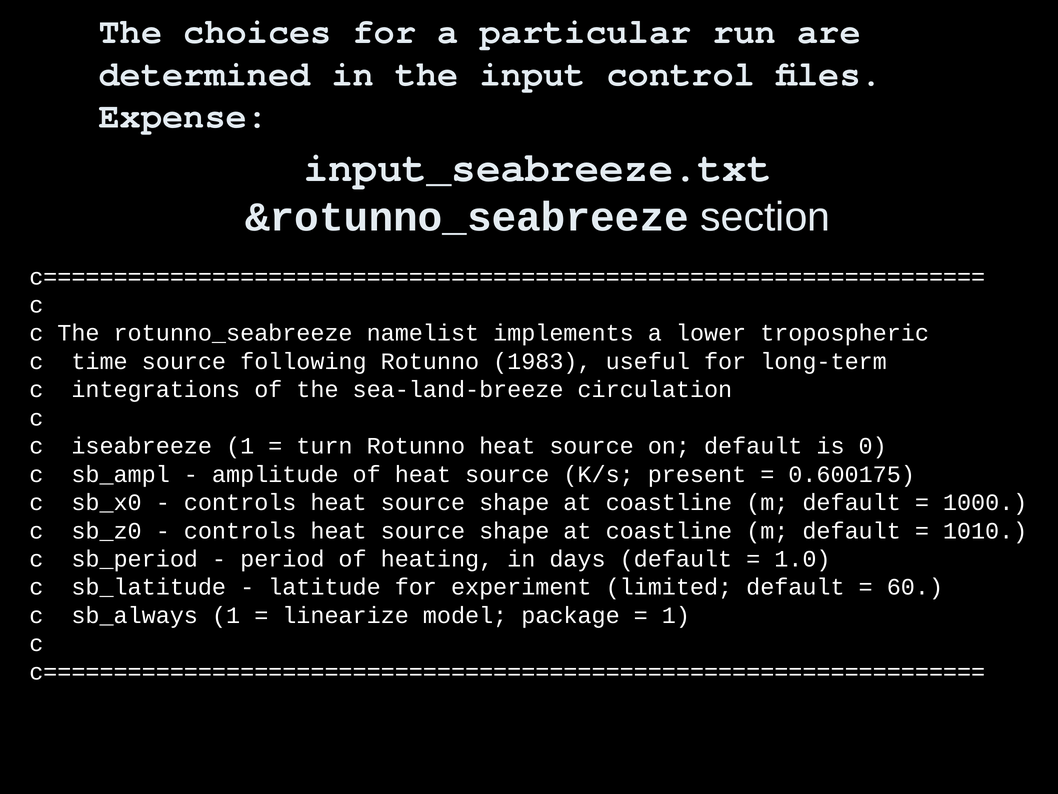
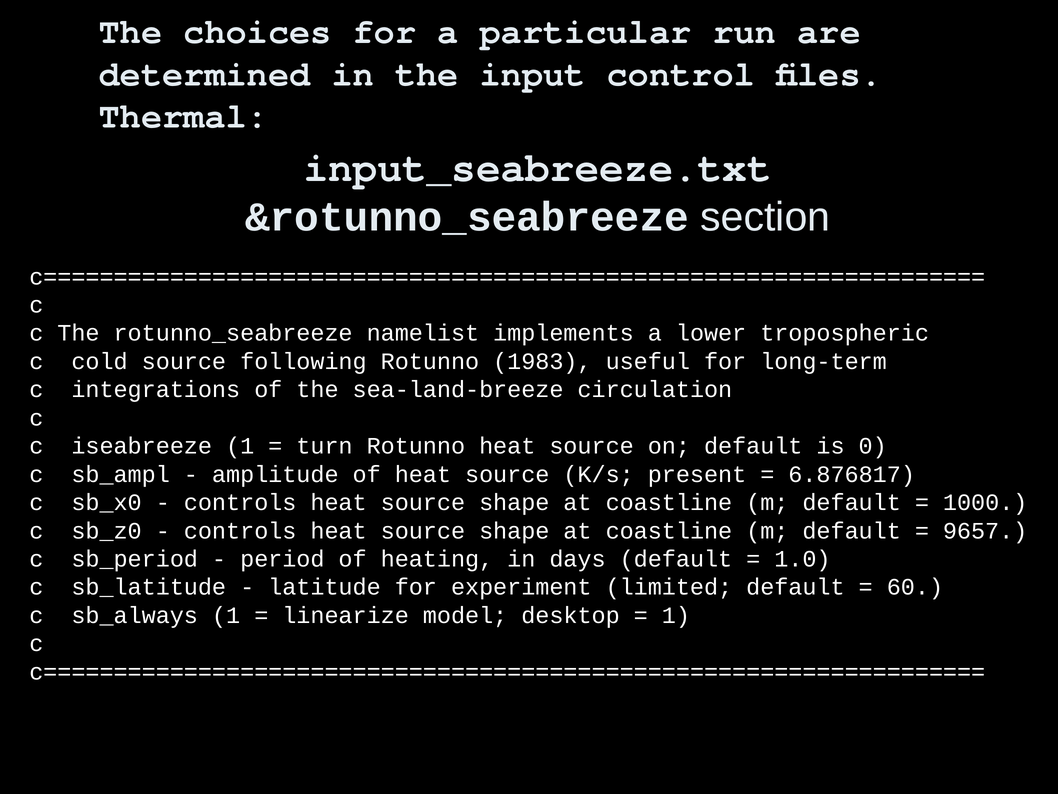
Expense: Expense -> Thermal (183, 116)
time: time -> cold (100, 361)
0.600175: 0.600175 -> 6.876817 (852, 474)
1010: 1010 -> 9657 (985, 530)
package: package -> desktop (571, 615)
